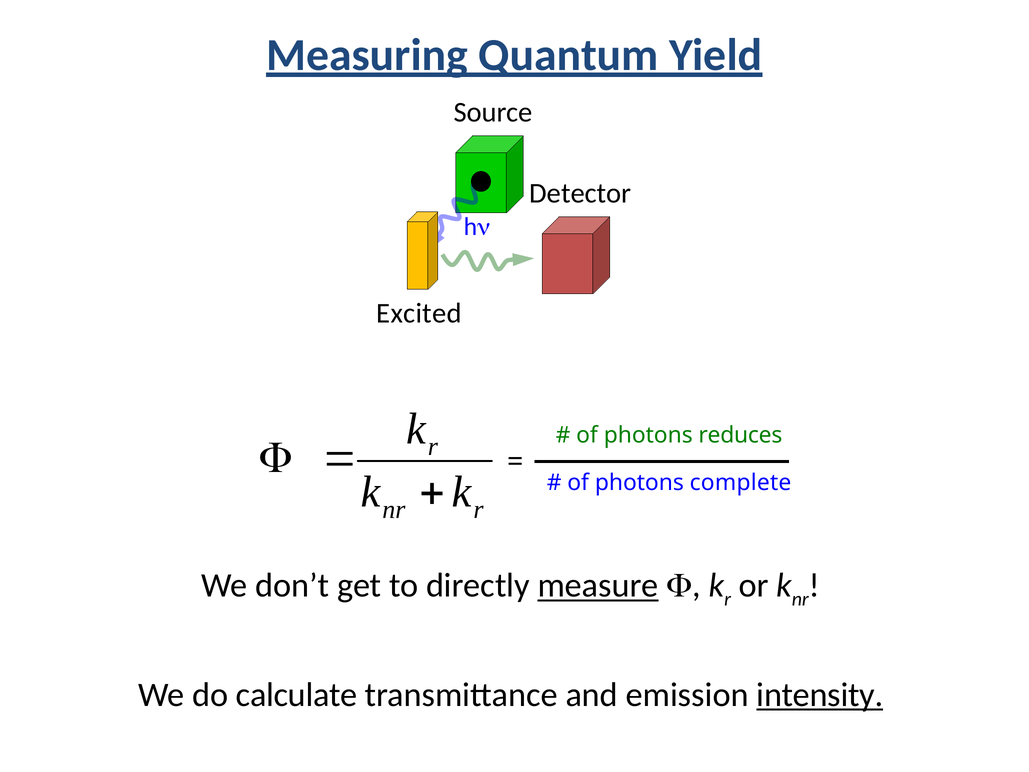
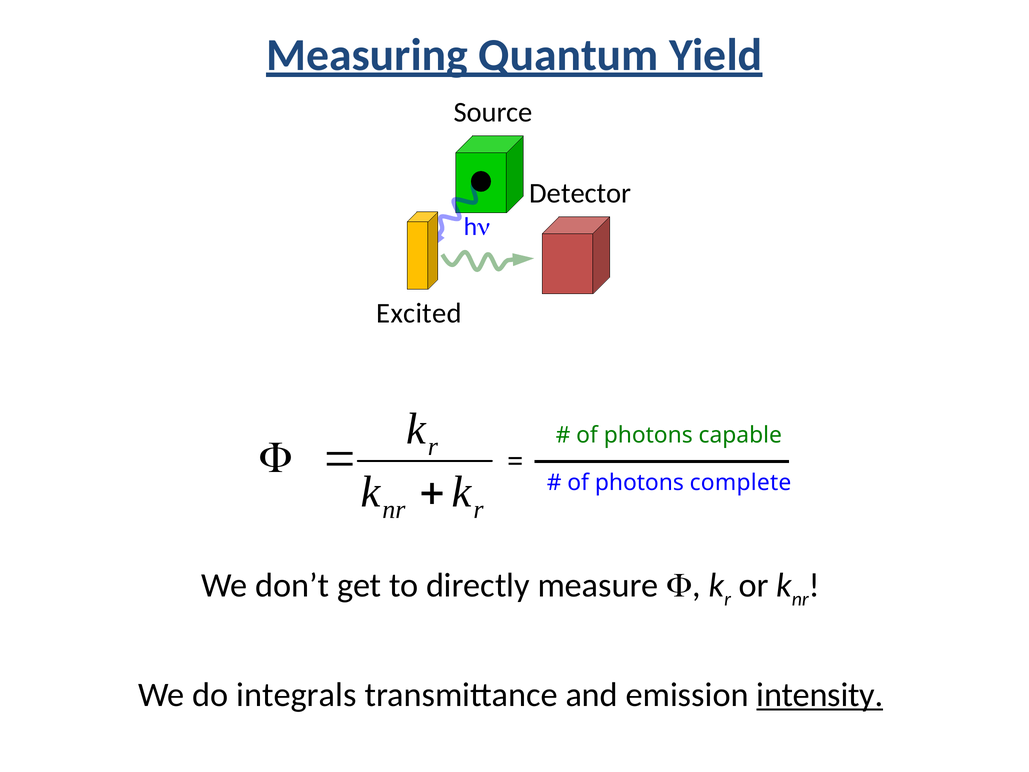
reduces: reduces -> capable (740, 435)
measure underline: present -> none (598, 585)
calculate: calculate -> integrals (296, 695)
